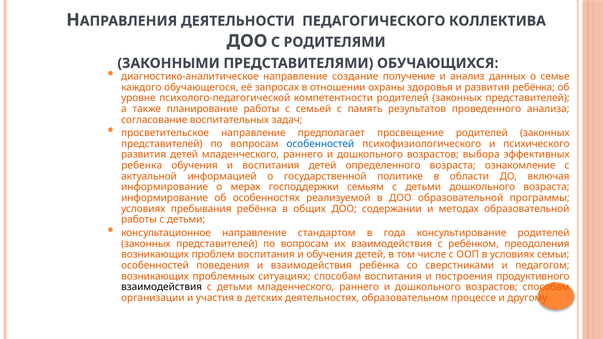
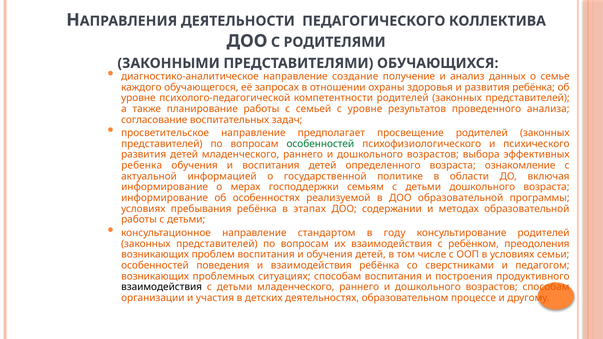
с память: память -> уровне (365, 109)
особенностей colour: blue -> green (320, 144)
общих: общих -> этапах (310, 209)
года: года -> году (395, 233)
